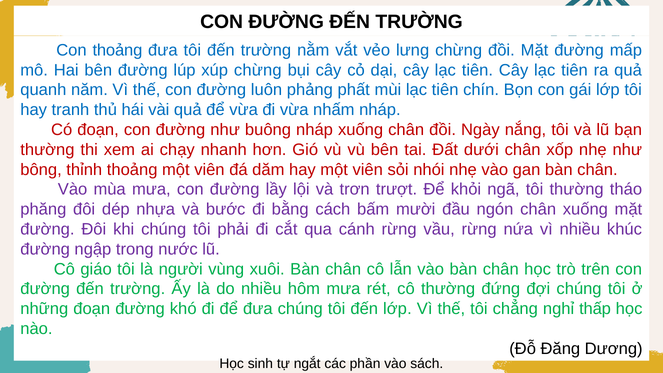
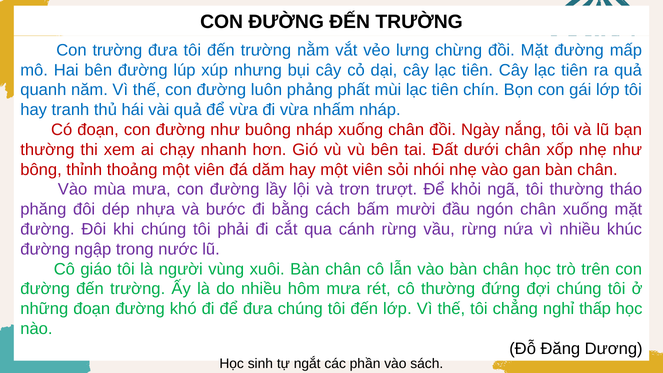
Con thoảng: thoảng -> trường (117, 50)
xúp chừng: chừng -> nhưng (258, 70)
